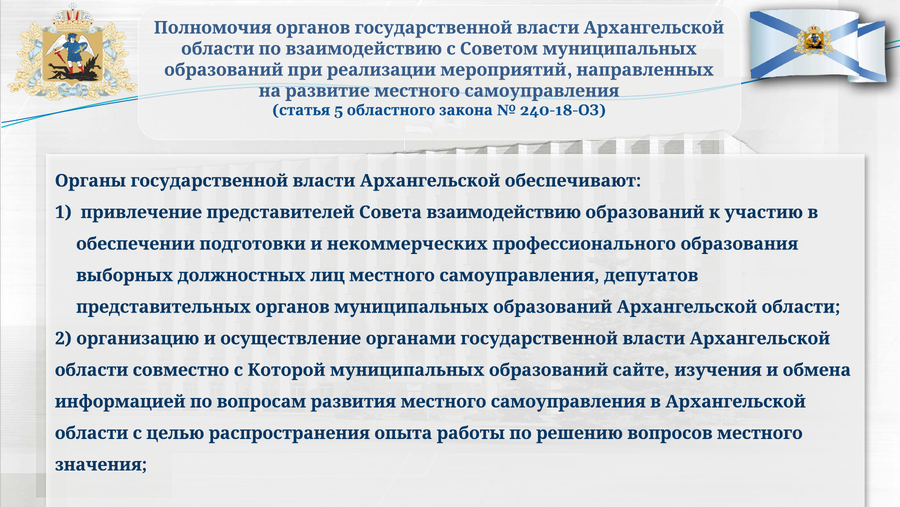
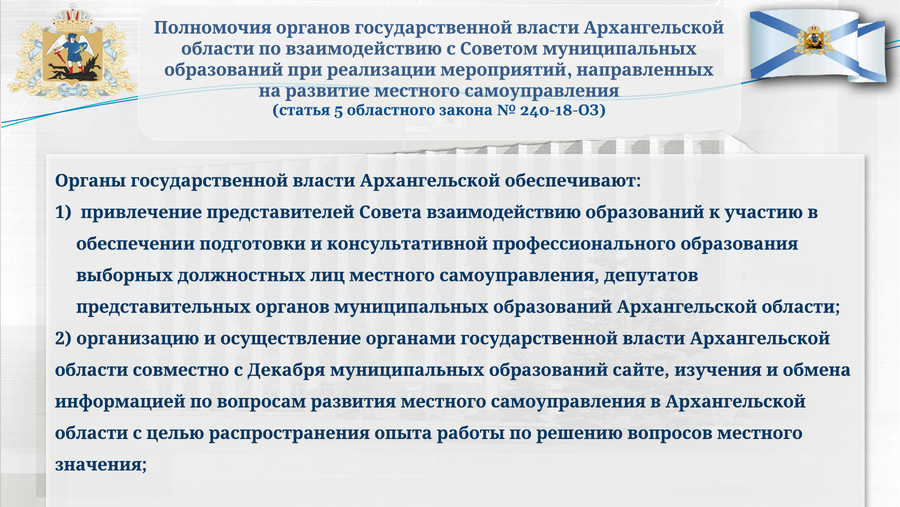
некоммерческих: некоммерческих -> консультативной (407, 244)
Которой: Которой -> Декабря (286, 370)
